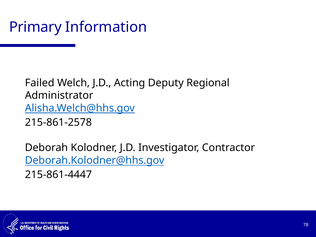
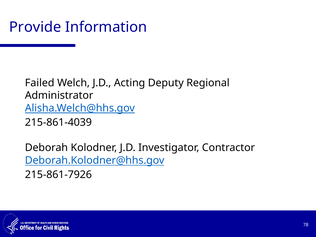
Primary: Primary -> Provide (35, 27)
215-861-2578: 215-861-2578 -> 215-861-4039 (58, 122)
215-861-4447: 215-861-4447 -> 215-861-7926 (58, 175)
